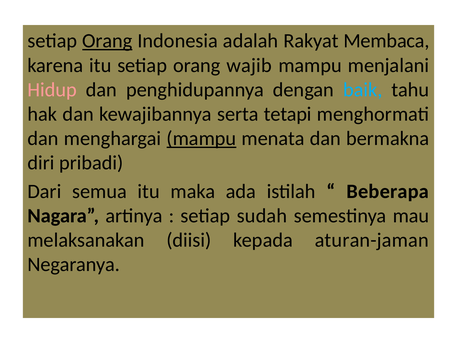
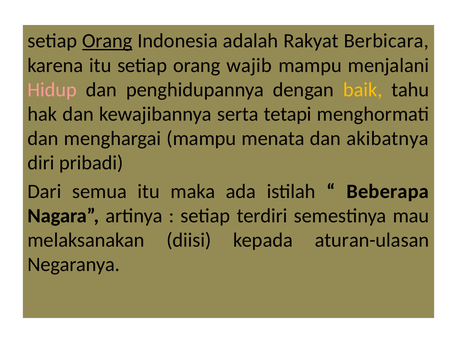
Membaca: Membaca -> Berbicara (386, 41)
baik colour: light blue -> yellow (363, 90)
mampu underline: present -> none (201, 138)
bermakna: bermakna -> akibatnya (388, 138)
sudah: sudah -> terdiri (262, 216)
aturan-jaman: aturan-jaman -> aturan-ulasan (372, 240)
